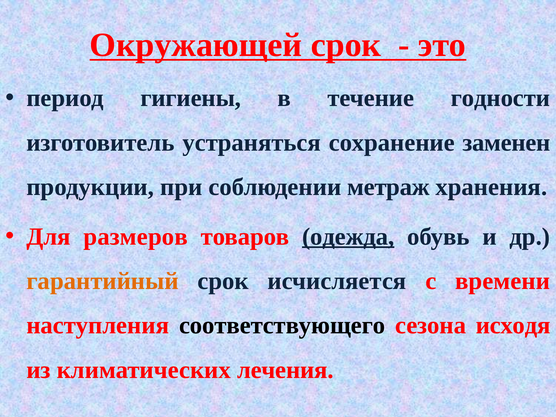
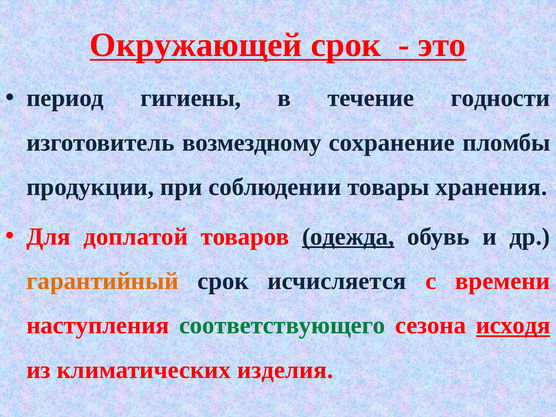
устраняться: устраняться -> возмездному (252, 143)
заменен: заменен -> пломбы (506, 143)
метраж: метраж -> товары (388, 187)
размеров: размеров -> доплатой (136, 237)
соответствующего colour: black -> green (282, 326)
исходя underline: none -> present (513, 326)
лечения: лечения -> изделия (285, 370)
